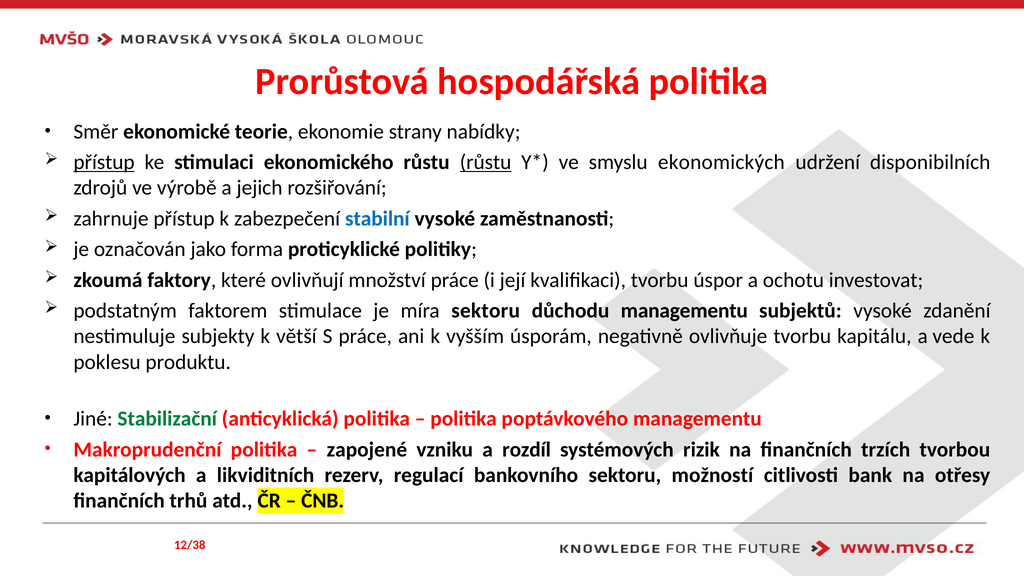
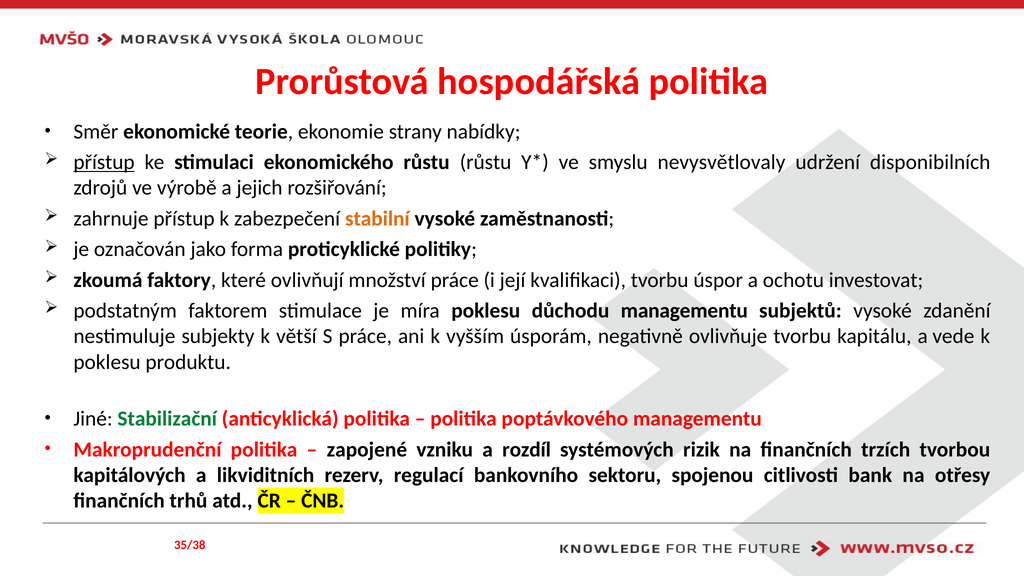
růstu underline: present -> none (486, 162)
ekonomických: ekonomických -> nevysvětlovaly (721, 162)
stabilní colour: blue -> orange (377, 219)
míra sektoru: sektoru -> poklesu (486, 311)
možností: možností -> spojenou (712, 475)
12/38: 12/38 -> 35/38 (190, 545)
